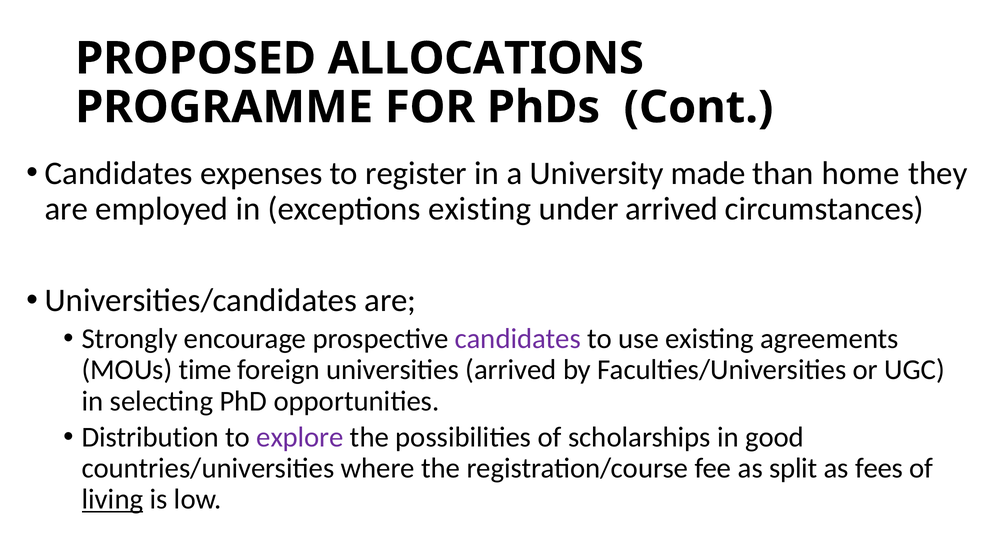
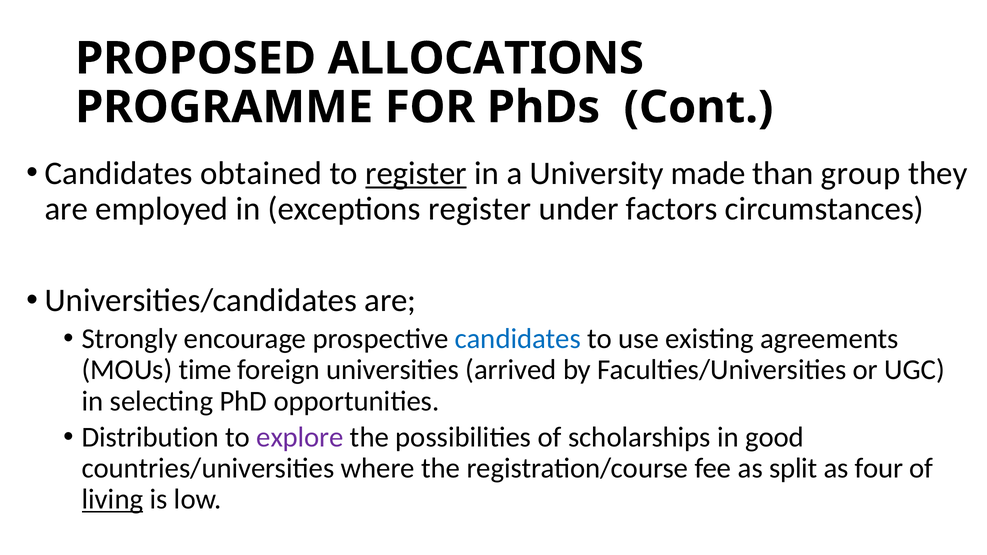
expenses: expenses -> obtained (261, 173)
register underline: none -> present (416, 173)
home: home -> group (861, 173)
exceptions existing: existing -> register (480, 209)
under arrived: arrived -> factors (672, 209)
candidates colour: purple -> blue (518, 339)
fees: fees -> four (879, 469)
